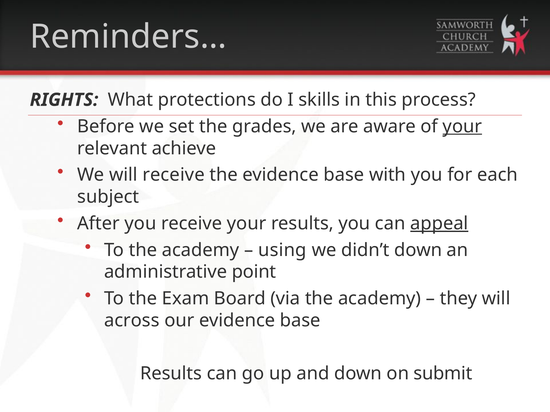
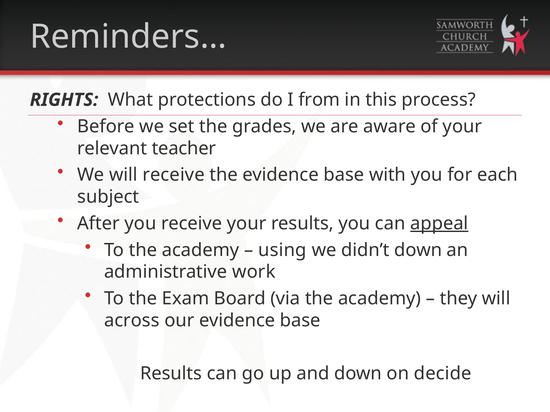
skills: skills -> from (319, 100)
your underline: present -> none (462, 127)
achieve: achieve -> teacher (184, 149)
point: point -> work (254, 272)
submit: submit -> decide (443, 374)
